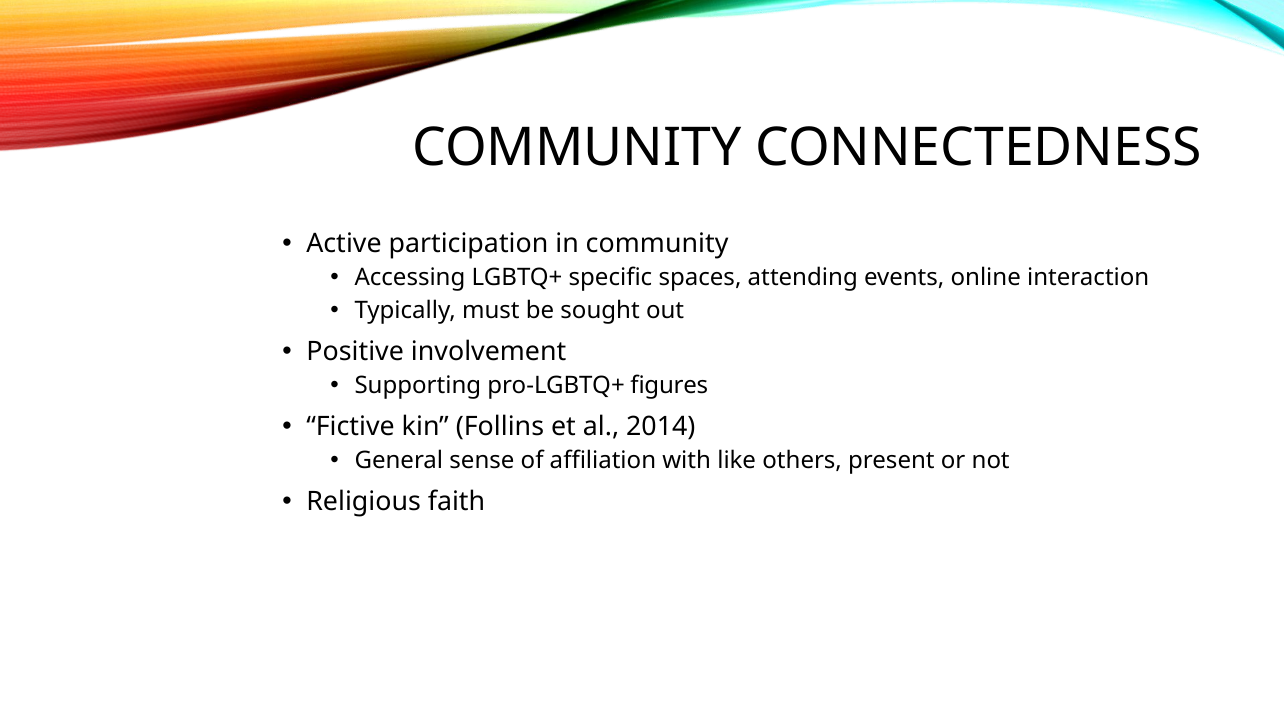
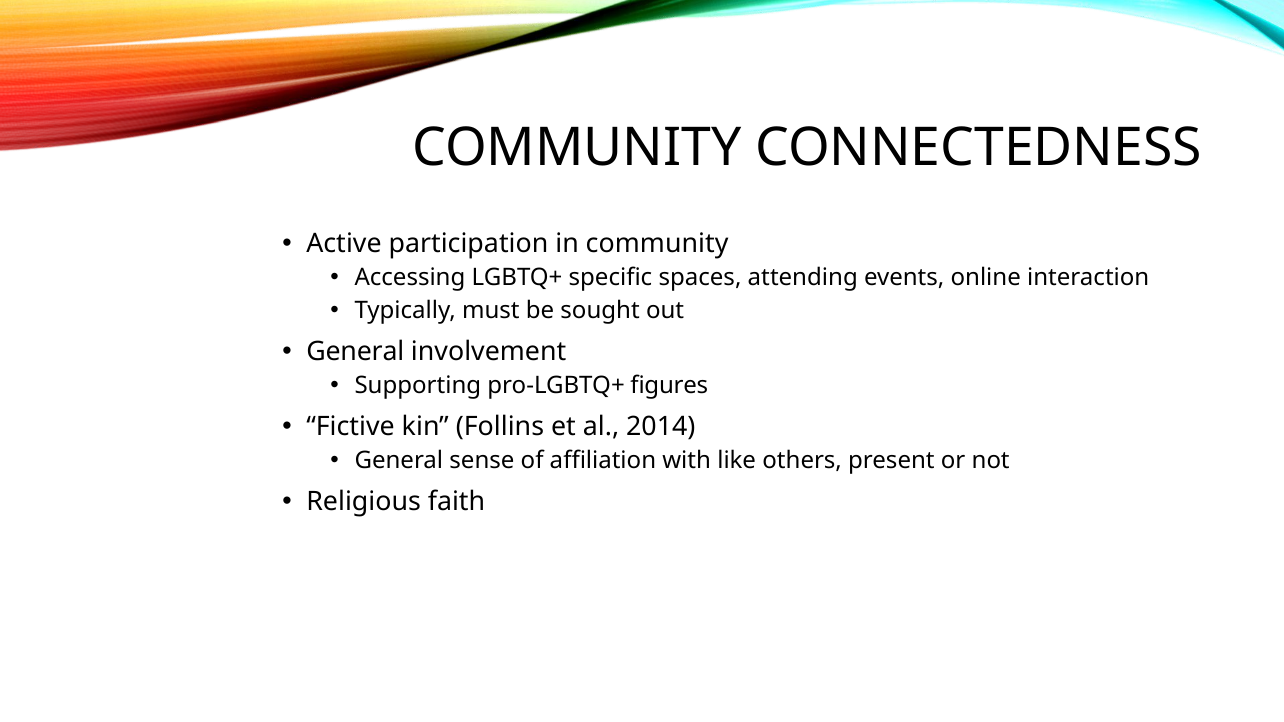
Positive: Positive -> General (355, 352)
